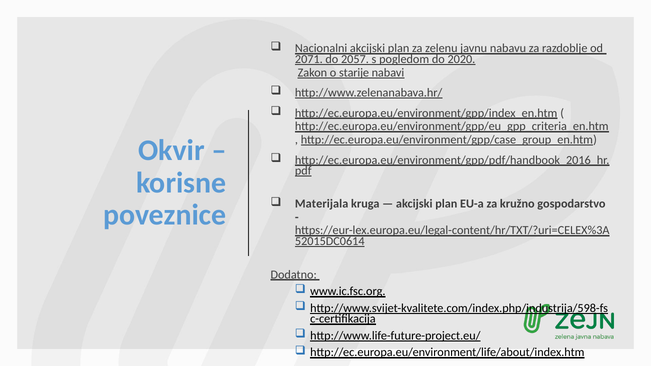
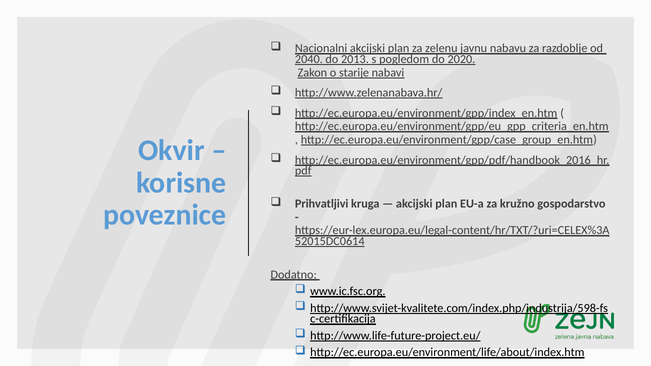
2071: 2071 -> 2040 (309, 59)
2057: 2057 -> 2013 (355, 59)
Materijala: Materijala -> Prihvatljivi (322, 204)
